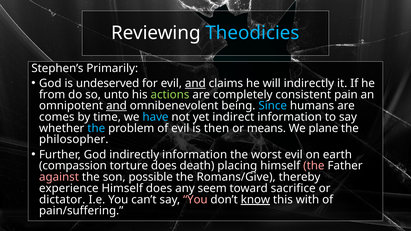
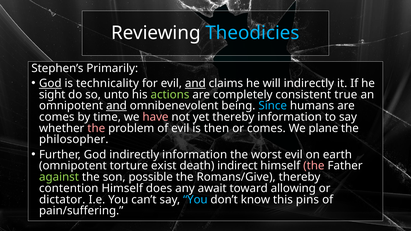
God underline: none -> present (50, 83)
undeserved: undeserved -> technicality (107, 83)
from: from -> sight (52, 95)
pain: pain -> true (346, 95)
have colour: light blue -> pink (155, 117)
yet indirect: indirect -> thereby (233, 117)
the colour: light blue -> pink (96, 128)
or means: means -> comes (266, 128)
compassion: compassion -> omnipotent (73, 166)
torture does: does -> exist (164, 166)
placing: placing -> indirect (237, 166)
against colour: pink -> light green (59, 177)
experience: experience -> contention (69, 188)
seem: seem -> await (212, 188)
sacrifice: sacrifice -> allowing (293, 188)
You colour: pink -> light blue (195, 200)
know underline: present -> none (255, 200)
with: with -> pins (307, 200)
